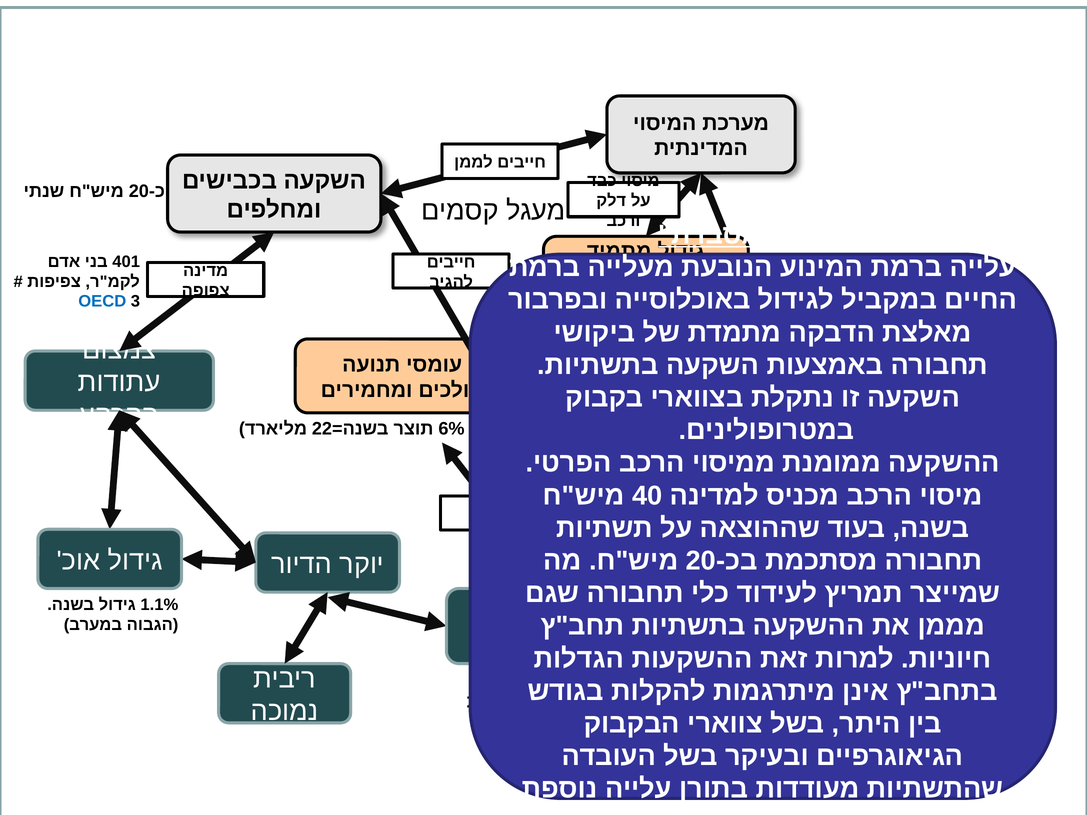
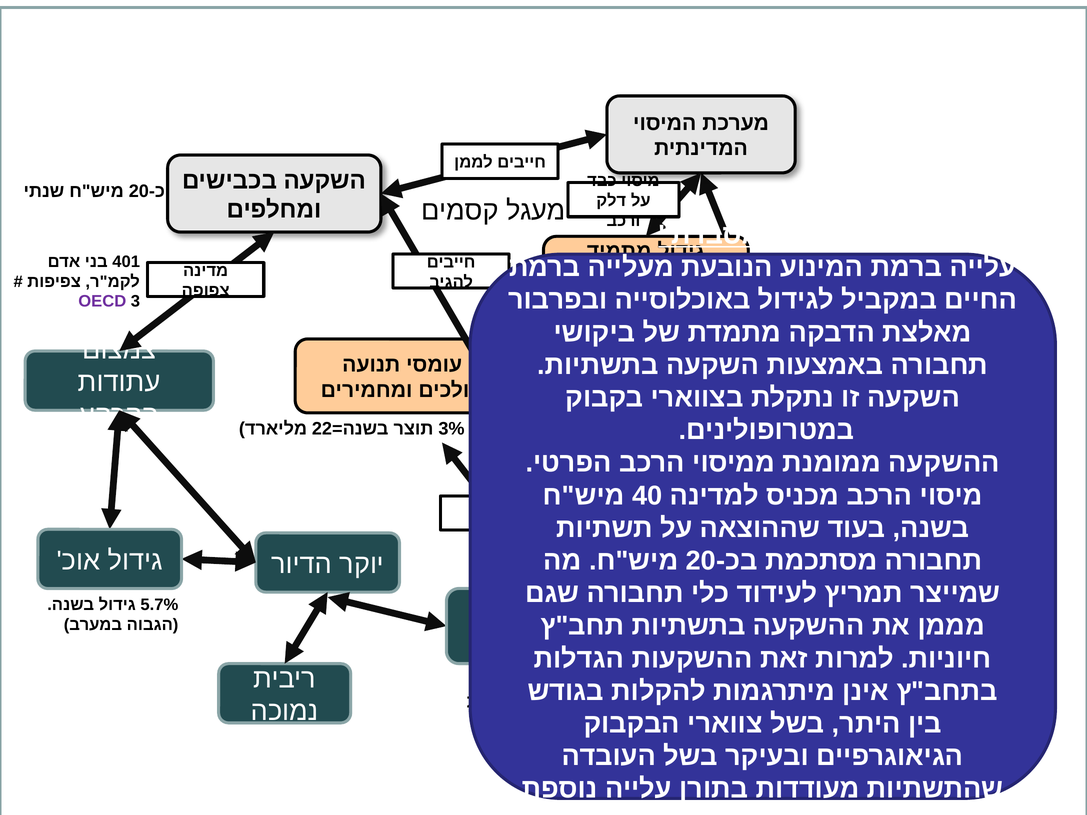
OECD colour: blue -> purple (102, 302)
6%: 6% -> 3% (451, 429)
1.1%: 1.1% -> 5.7% (159, 605)
